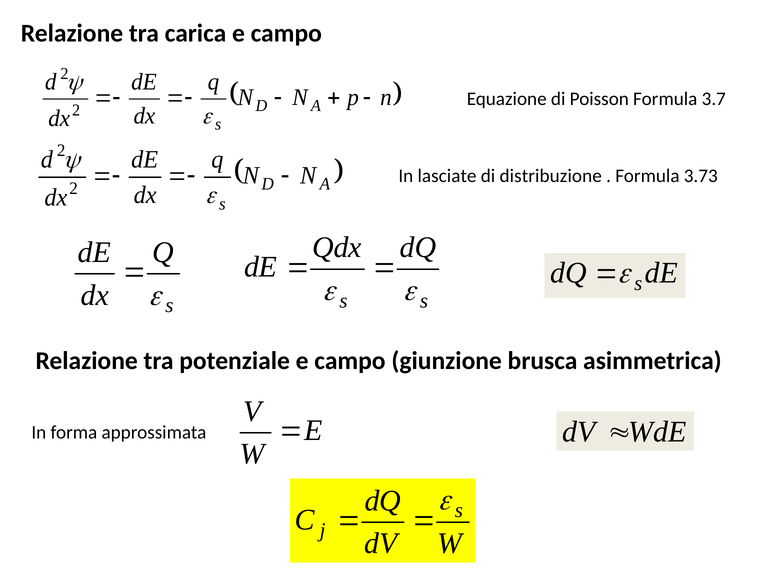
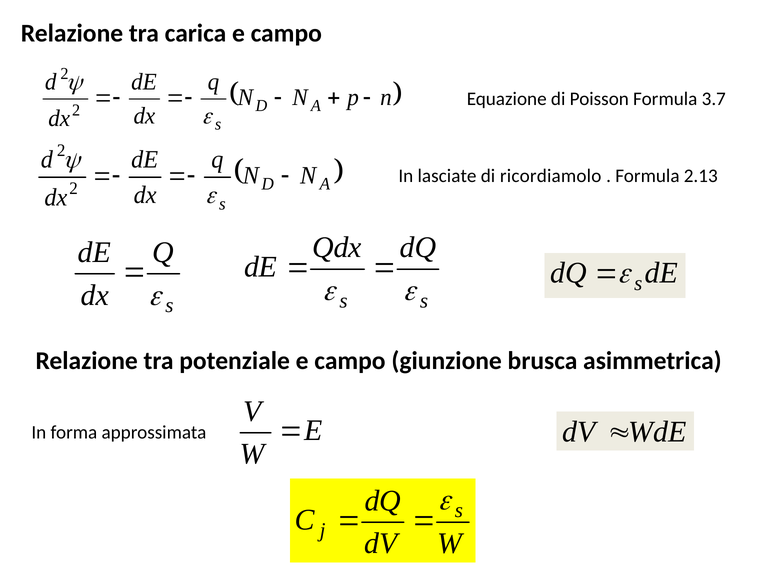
distribuzione: distribuzione -> ricordiamolo (551, 176)
3.73: 3.73 -> 2.13 (701, 176)
